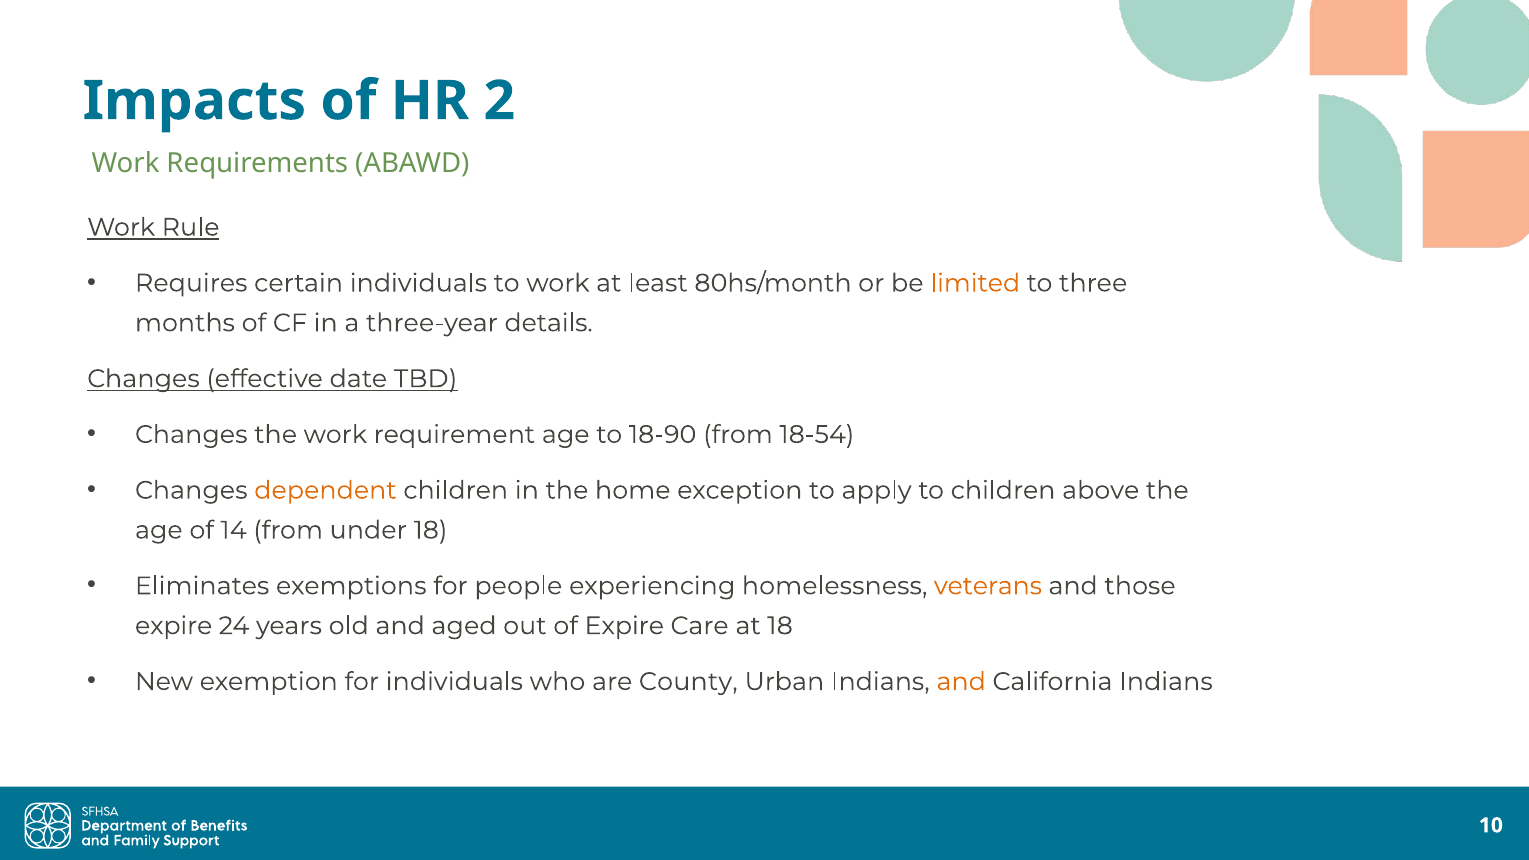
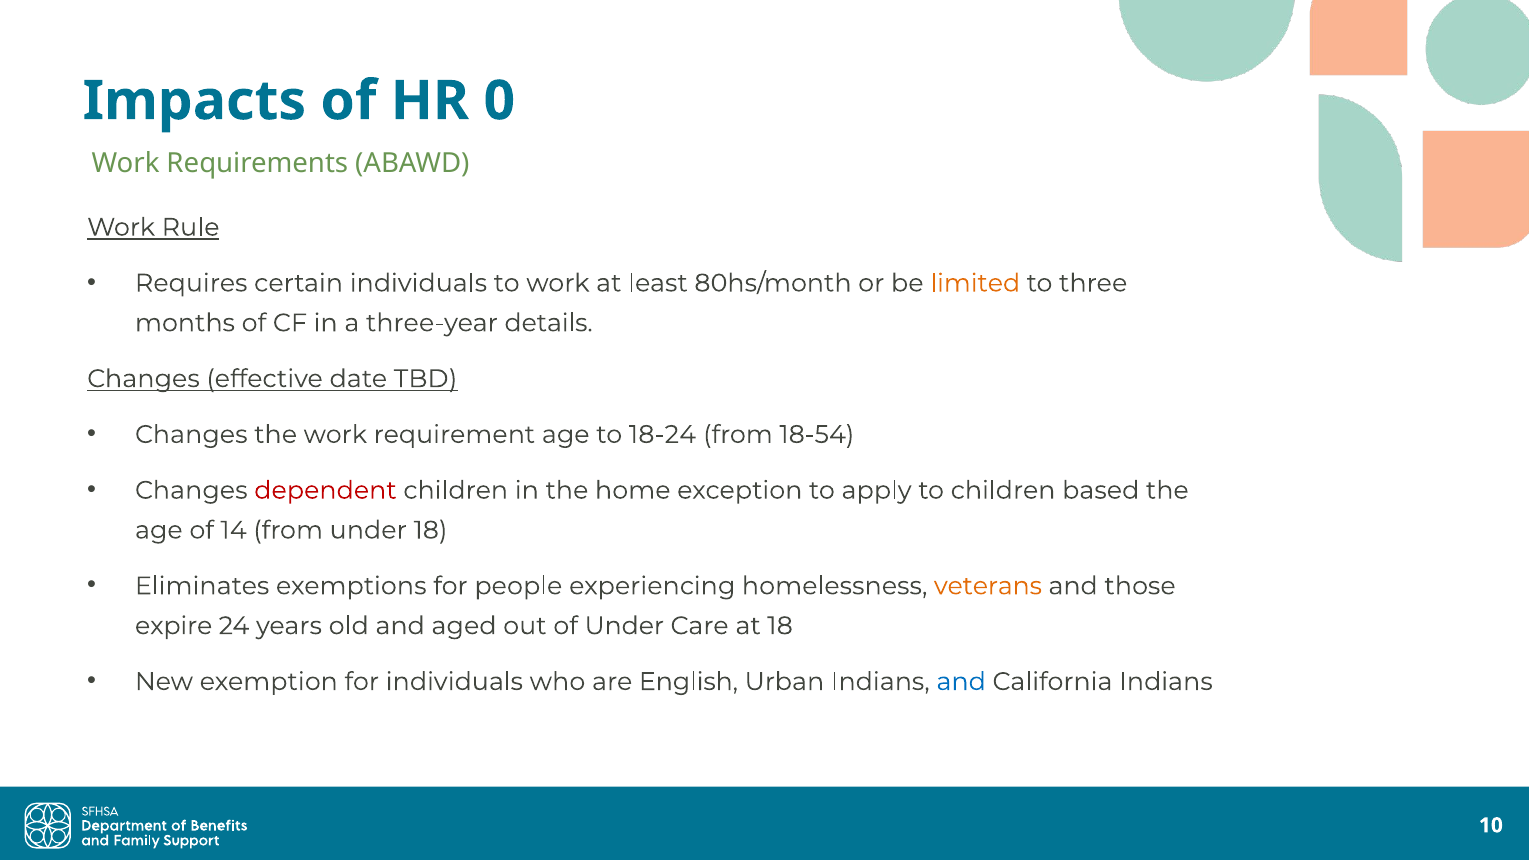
2: 2 -> 0 (499, 101)
18-90: 18-90 -> 18-24 (662, 435)
dependent colour: orange -> red (325, 490)
above: above -> based (1101, 490)
of Expire: Expire -> Under (624, 626)
County: County -> English (688, 682)
and colour: orange -> blue (961, 682)
